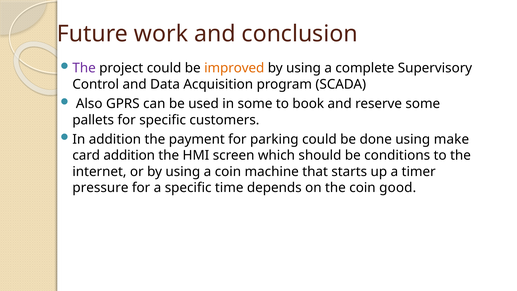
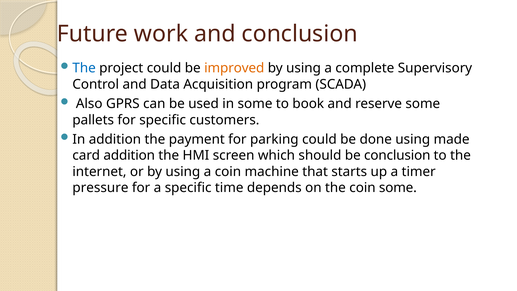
The colour: purple -> blue (84, 68)
make: make -> made (452, 139)
be conditions: conditions -> conclusion (397, 155)
coin good: good -> some (398, 188)
